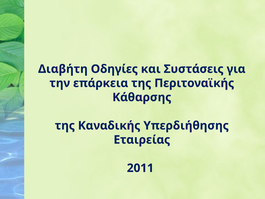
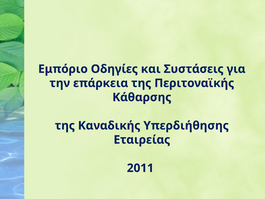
Διαβήτη: Διαβήτη -> Εμπόριο (63, 69)
